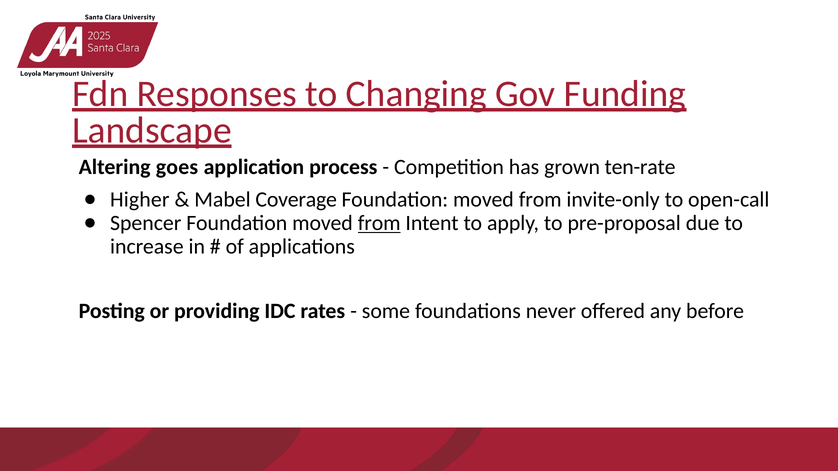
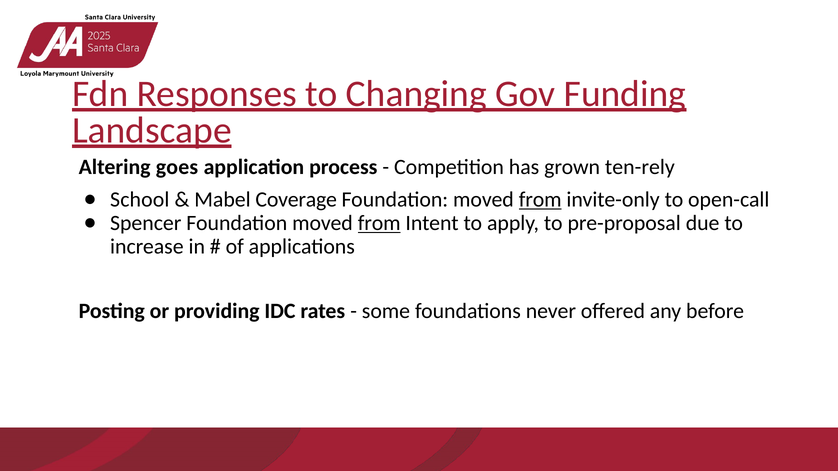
ten-rate: ten-rate -> ten-rely (640, 167)
Higher: Higher -> School (140, 200)
from underline: none -> present (540, 200)
